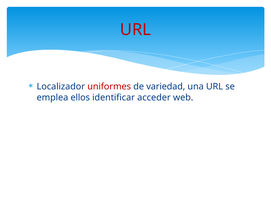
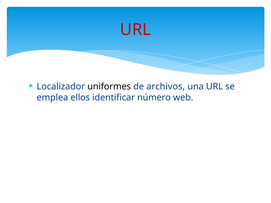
uniformes colour: red -> black (109, 87)
variedad: variedad -> archivos (166, 87)
acceder: acceder -> número (154, 98)
